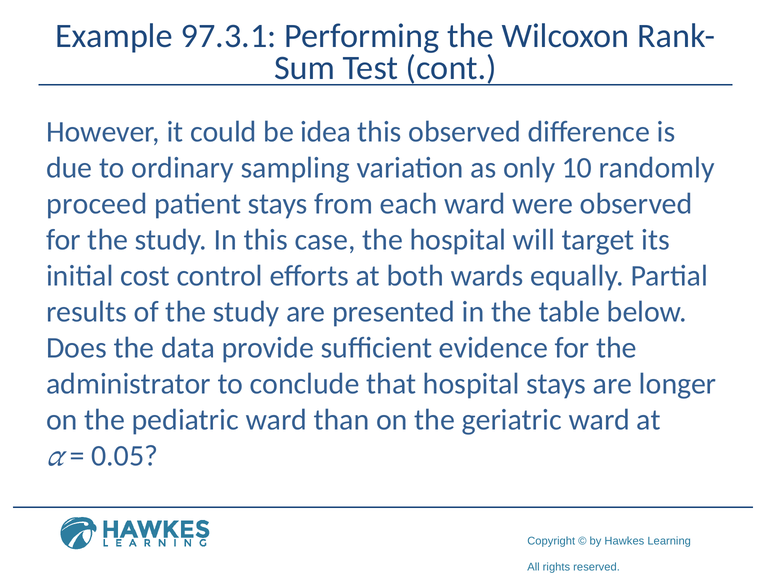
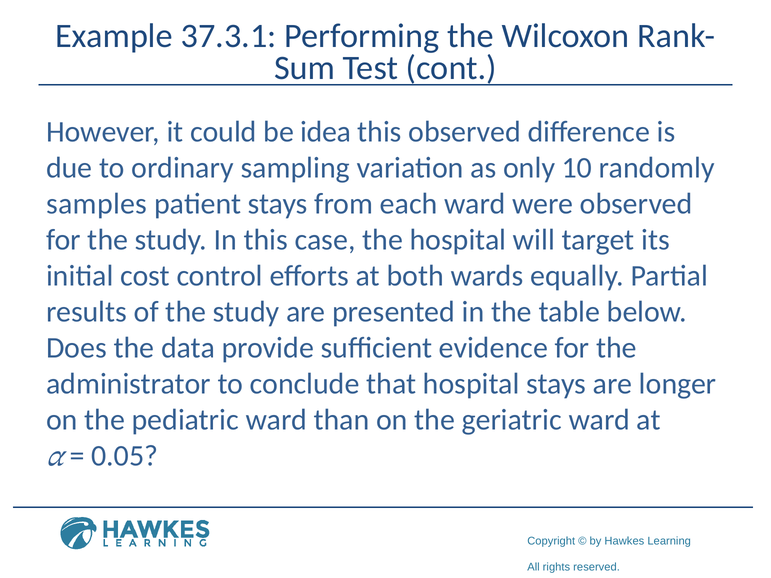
97.3.1: 97.3.1 -> 37.3.1 (229, 36)
proceed: proceed -> samples (97, 204)
